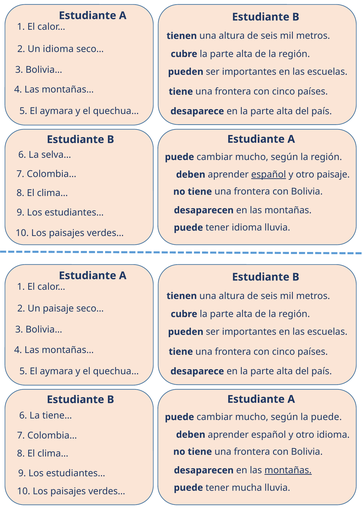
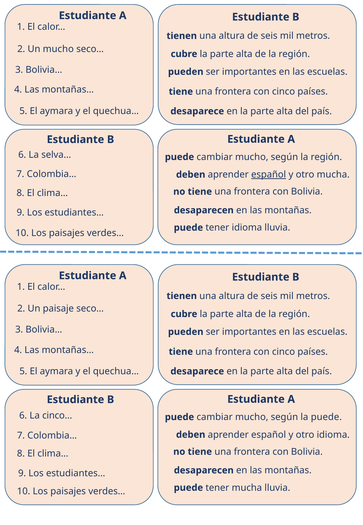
Un idioma: idioma -> mucho (58, 49)
otro paisaje: paisaje -> mucha (333, 174)
tiene…: tiene… -> cinco… (57, 415)
montañas underline: present -> none (288, 470)
